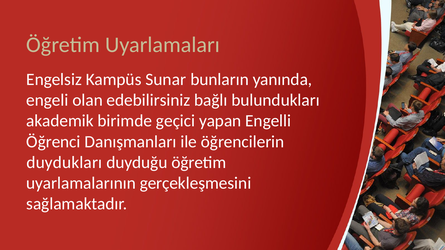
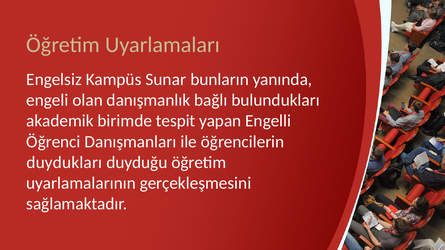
edebilirsiniz: edebilirsiniz -> danışmanlık (148, 100)
geçici: geçici -> tespit (176, 121)
